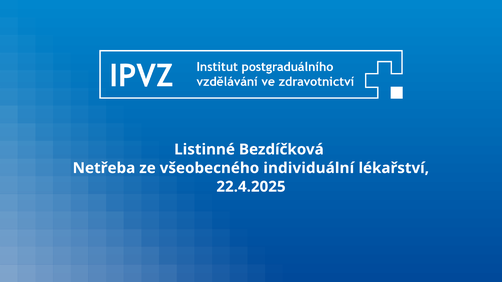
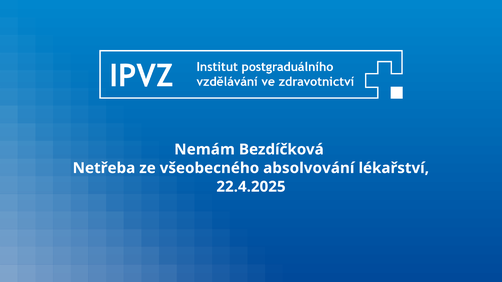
Listinné: Listinné -> Nemám (205, 150)
individuální: individuální -> absolvování (309, 168)
